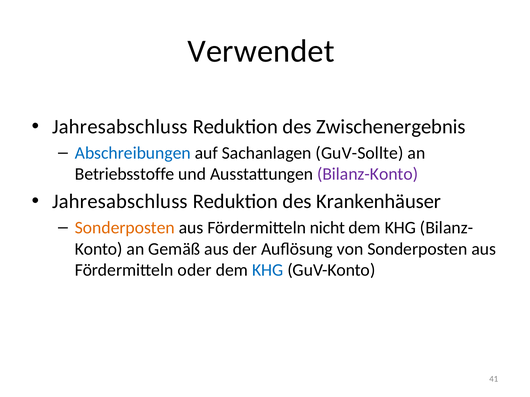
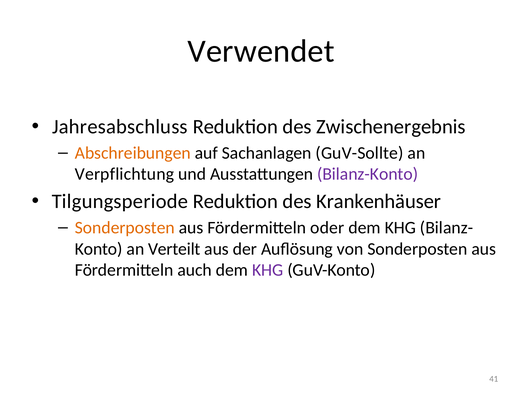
Abschreibungen colour: blue -> orange (133, 153)
Betriebsstoffe: Betriebsstoffe -> Verpflichtung (124, 174)
Jahresabschluss: Jahresabschluss -> Tilgungsperiode (120, 202)
nicht: nicht -> oder (327, 228)
Gemäß: Gemäß -> Verteilt (174, 249)
oder: oder -> auch (195, 270)
KHG colour: blue -> purple (268, 270)
